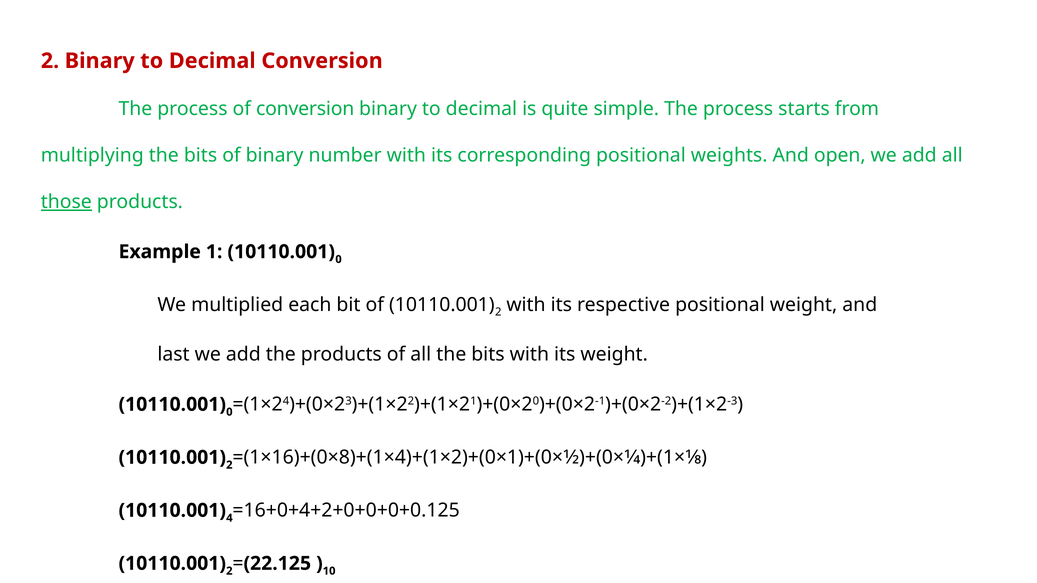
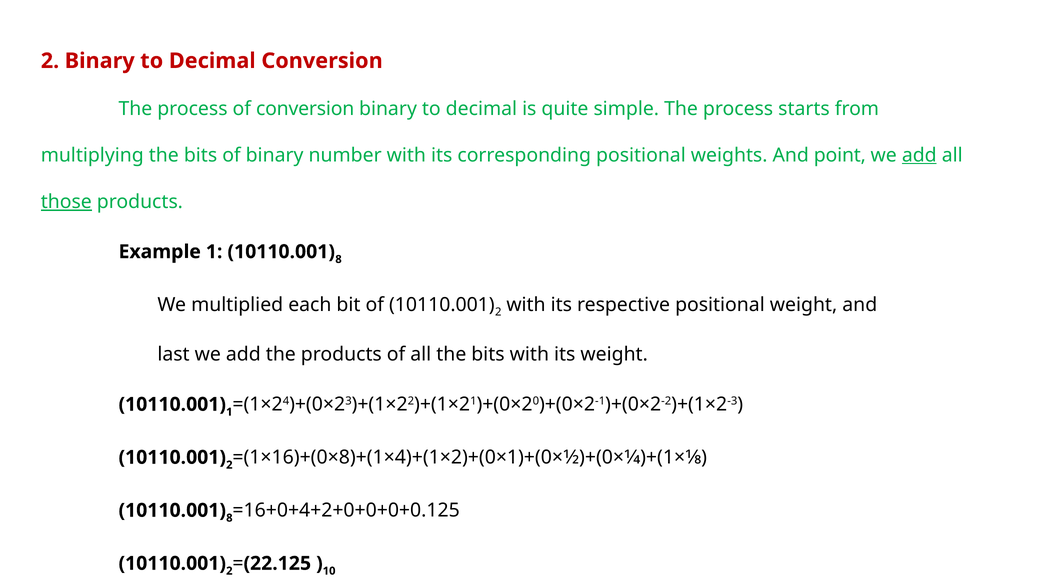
open: open -> point (840, 155)
add underline: none -> present (919, 155)
0: 0 -> 8 (339, 259)
0: 0 -> 1 (229, 412)
4: 4 -> 8 (229, 518)
